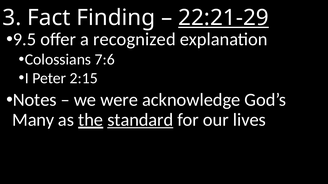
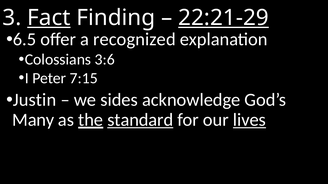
Fact underline: none -> present (49, 18)
9.5: 9.5 -> 6.5 (24, 40)
7:6: 7:6 -> 3:6 (105, 60)
2:15: 2:15 -> 7:15 (84, 78)
Notes: Notes -> Justin (35, 100)
were: were -> sides (119, 100)
lives underline: none -> present (249, 120)
